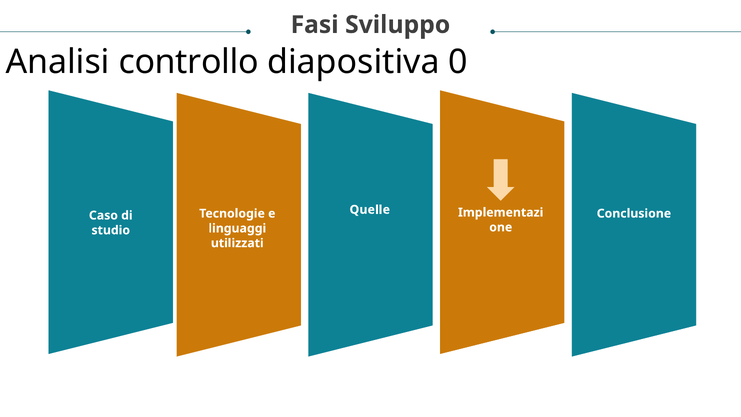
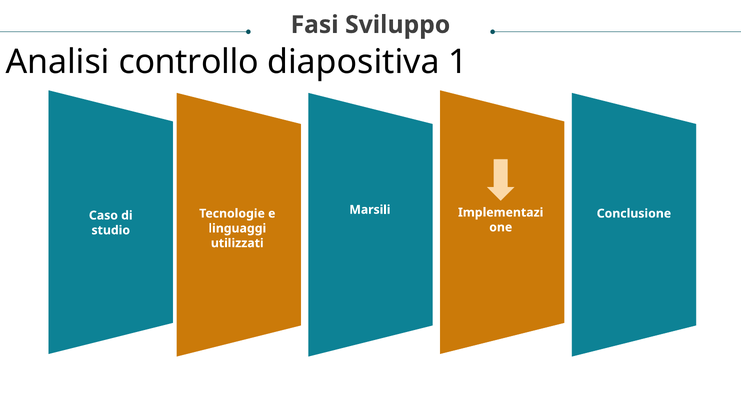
0: 0 -> 1 (458, 62)
Quelle: Quelle -> Marsili (370, 210)
